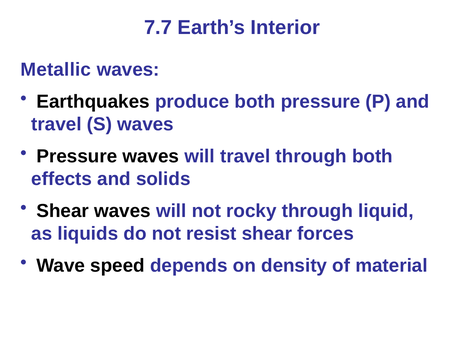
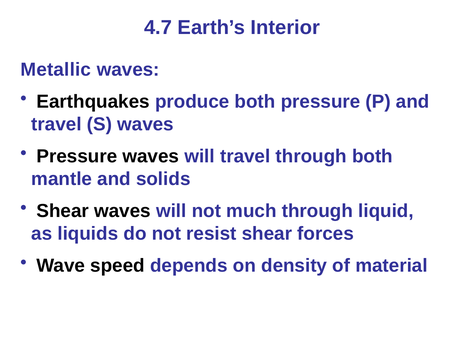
7.7: 7.7 -> 4.7 (158, 28)
effects: effects -> mantle (62, 179)
rocky: rocky -> much (251, 211)
